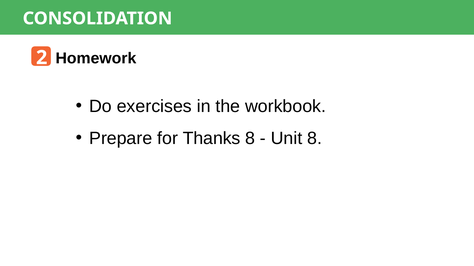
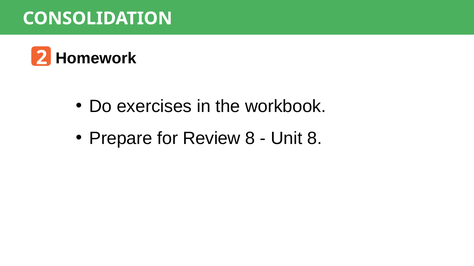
Thanks: Thanks -> Review (212, 138)
